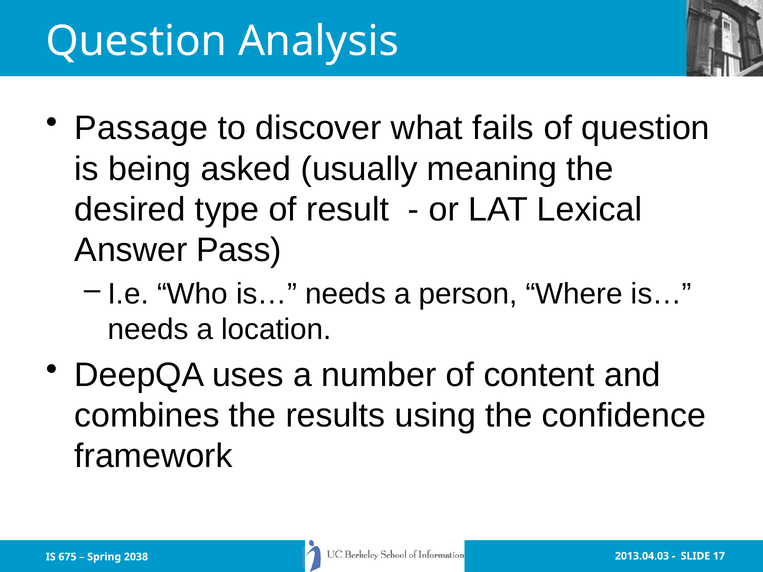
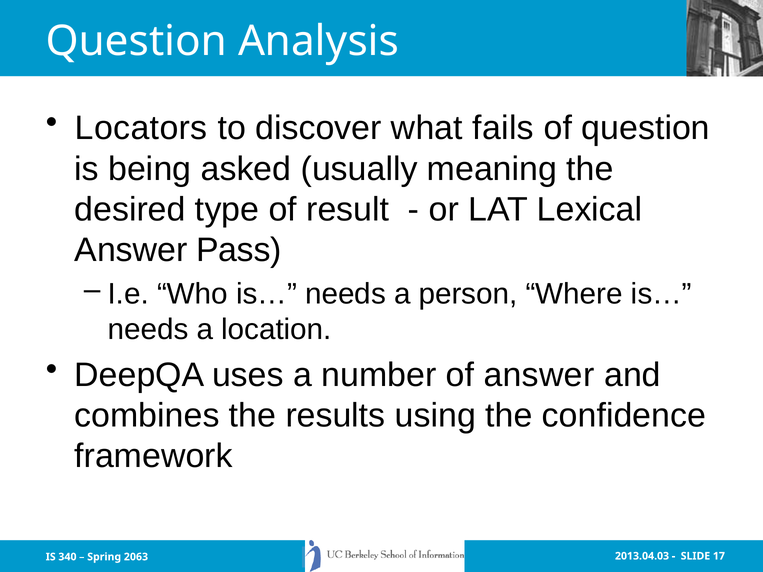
Passage: Passage -> Locators (141, 128)
of content: content -> answer (539, 375)
675: 675 -> 340 (67, 557)
2038: 2038 -> 2063 (136, 557)
